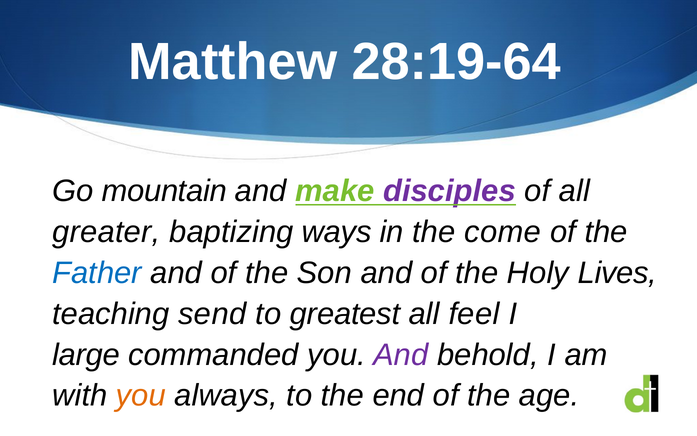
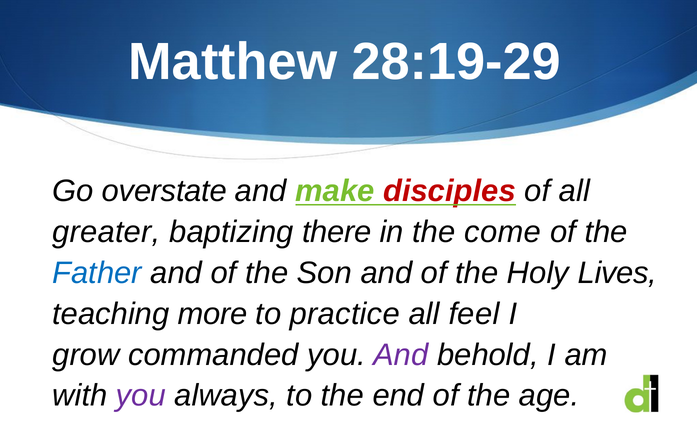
28:19-64: 28:19-64 -> 28:19-29 (456, 62)
mountain: mountain -> overstate (164, 191)
disciples colour: purple -> red (449, 191)
ways: ways -> there (337, 232)
send: send -> more (213, 314)
greatest: greatest -> practice (345, 314)
large: large -> grow (86, 355)
you colour: orange -> purple (141, 395)
